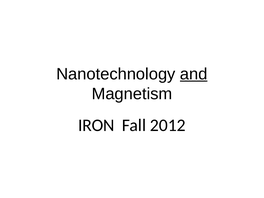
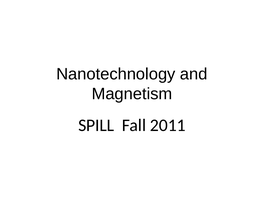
and underline: present -> none (194, 74)
IRON: IRON -> SPILL (96, 125)
2012: 2012 -> 2011 (168, 125)
